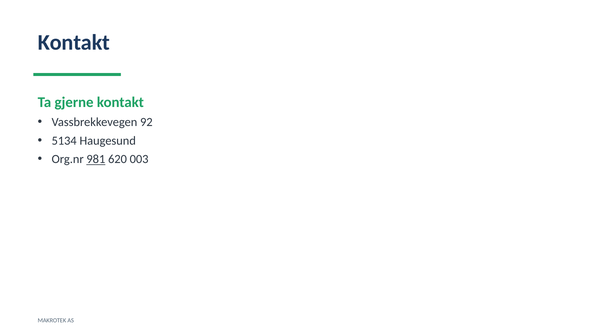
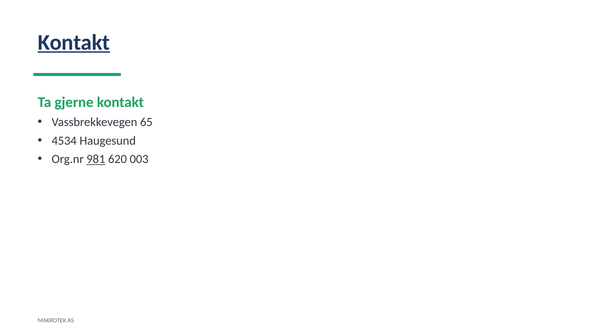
Kontakt underline: none -> present (74, 42)
92: 92 -> 65 (146, 122)
5134: 5134 -> 4534 (64, 140)
